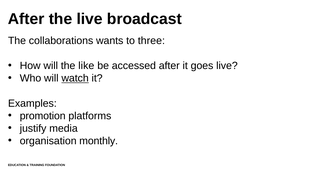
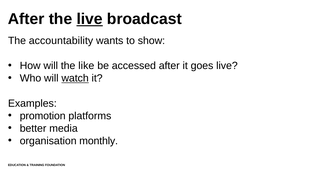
live underline: none -> present (90, 19)
collaborations: collaborations -> accountability (61, 41)
three: three -> show (151, 41)
justify: justify -> better (33, 128)
